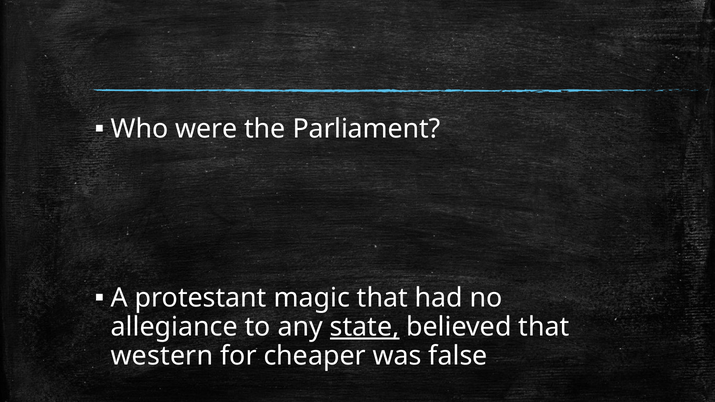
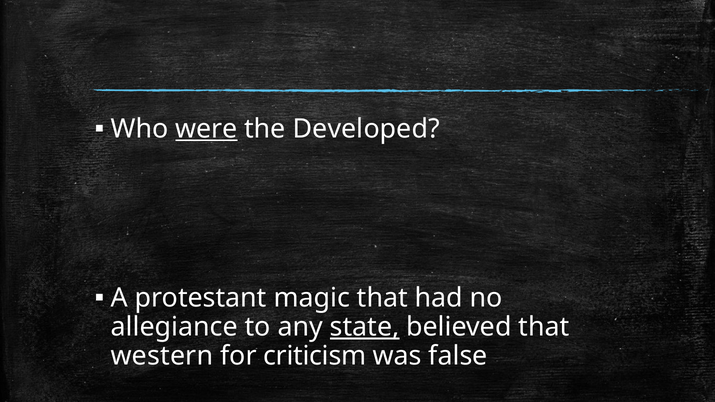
were underline: none -> present (206, 129)
Parliament: Parliament -> Developed (366, 129)
cheaper: cheaper -> criticism (315, 356)
